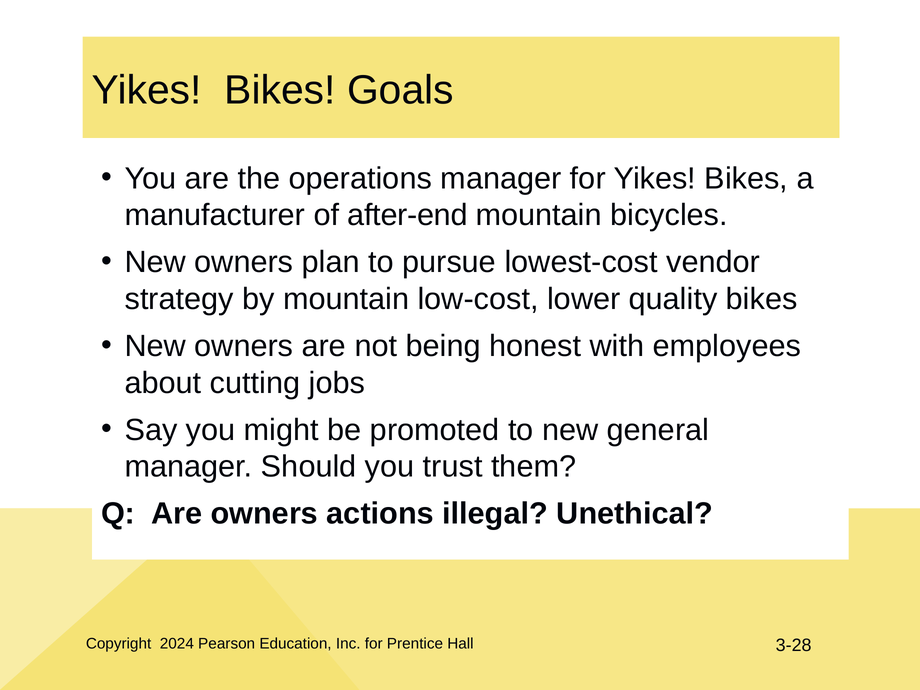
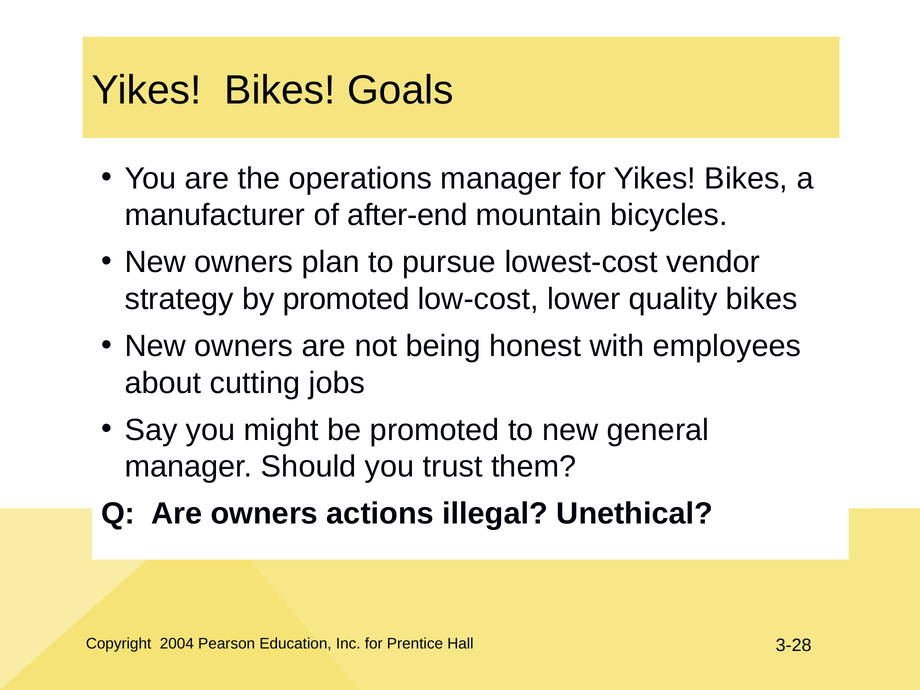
by mountain: mountain -> promoted (346, 299)
2024: 2024 -> 2004 (177, 644)
